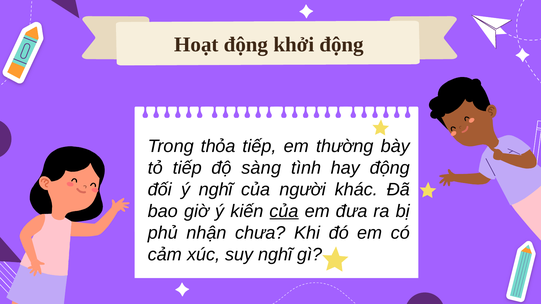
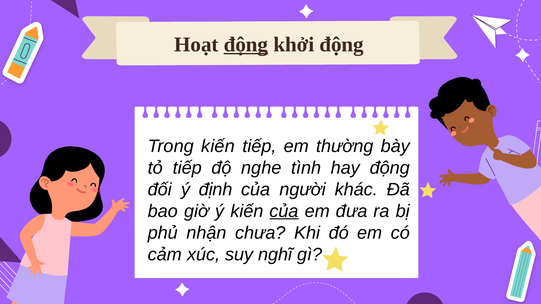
động underline: none -> present (246, 45)
Trong thỏa: thỏa -> kiến (218, 146)
sàng: sàng -> nghe (261, 168)
ý nghĩ: nghĩ -> định (216, 190)
